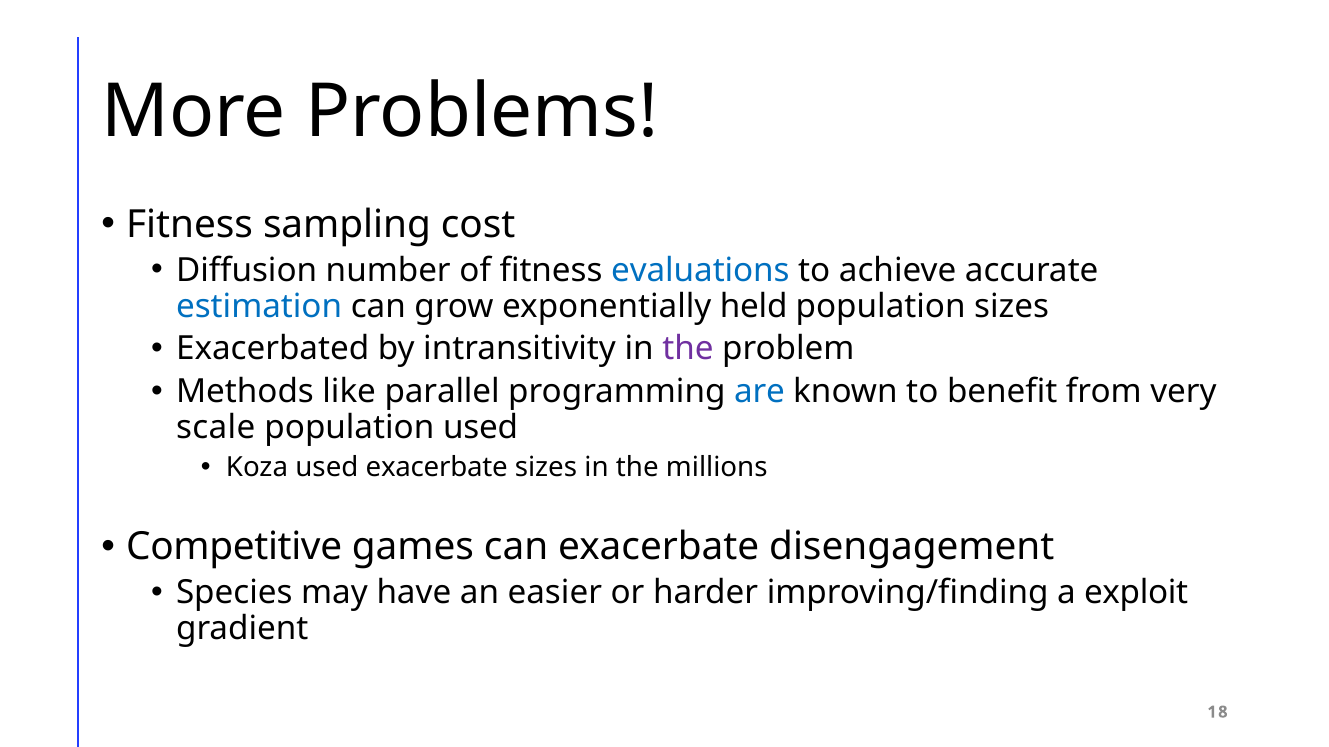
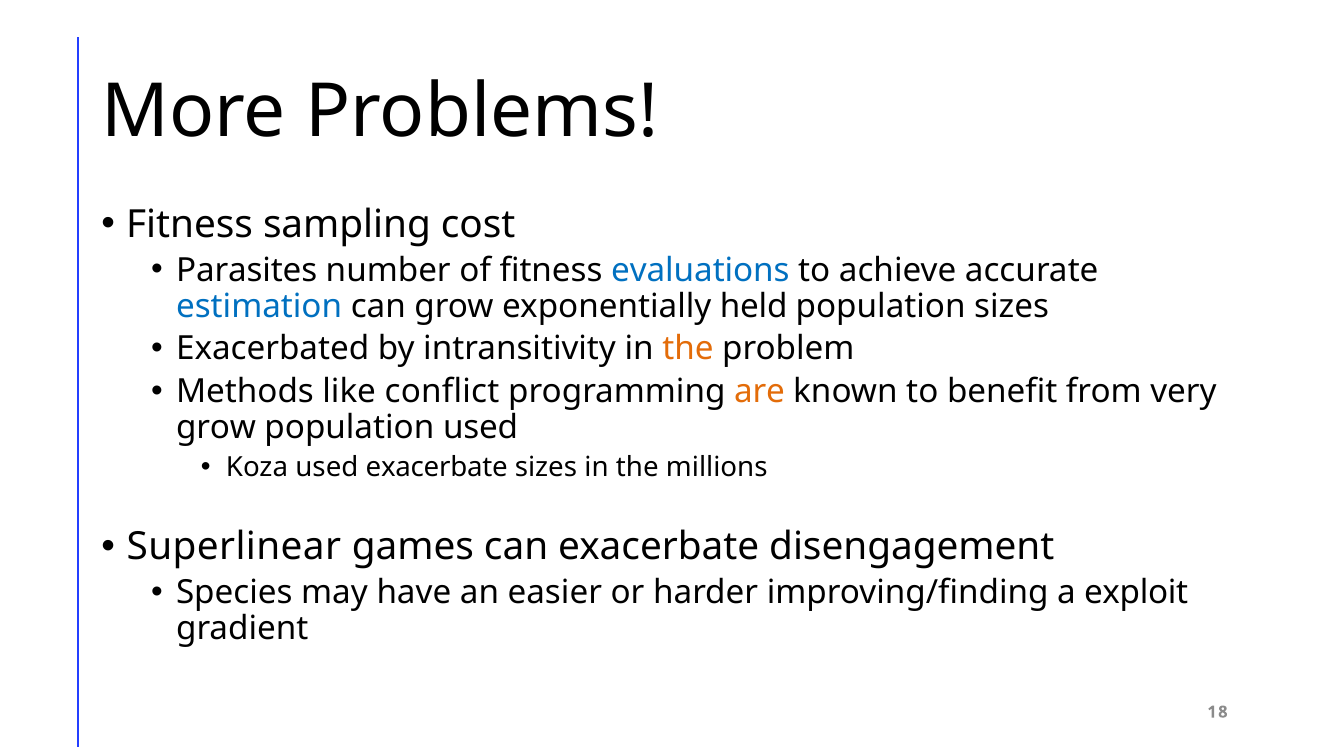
Diffusion: Diffusion -> Parasites (247, 271)
the colour: purple -> orange (688, 349)
parallel: parallel -> conflict (442, 392)
are colour: blue -> orange (760, 392)
scale: scale -> grow (216, 428)
Competitive: Competitive -> Superlinear (234, 547)
